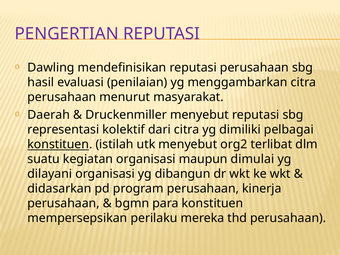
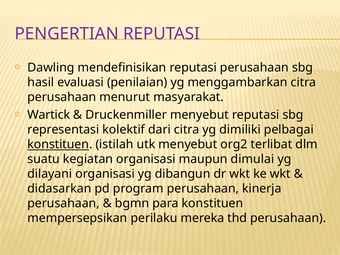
Daerah: Daerah -> Wartick (49, 115)
